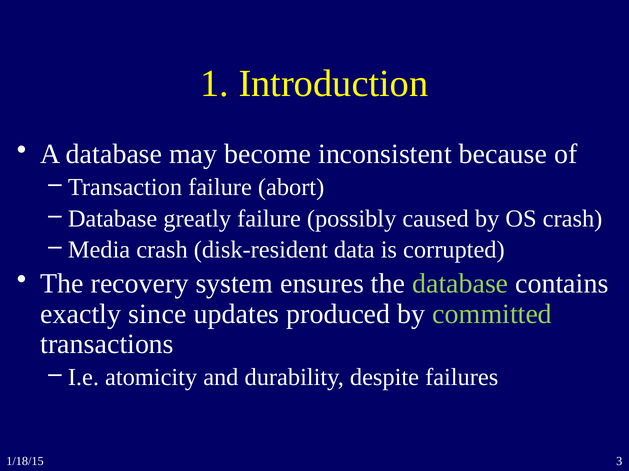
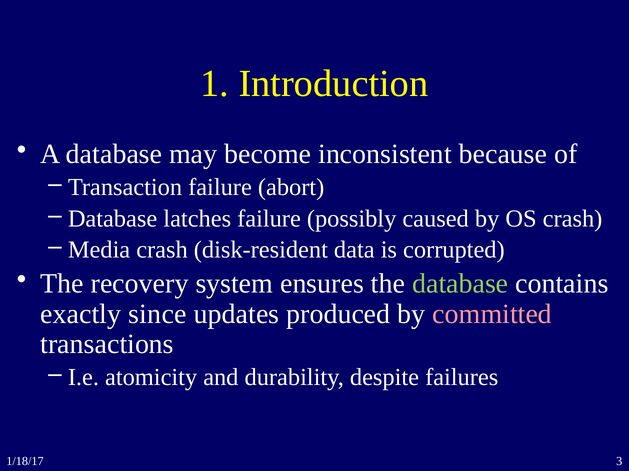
greatly: greatly -> latches (197, 219)
committed colour: light green -> pink (492, 314)
1/18/15: 1/18/15 -> 1/18/17 (25, 462)
